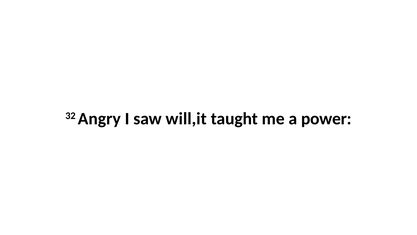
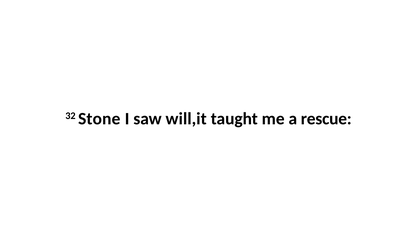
Angry: Angry -> Stone (99, 118)
power: power -> rescue (326, 118)
